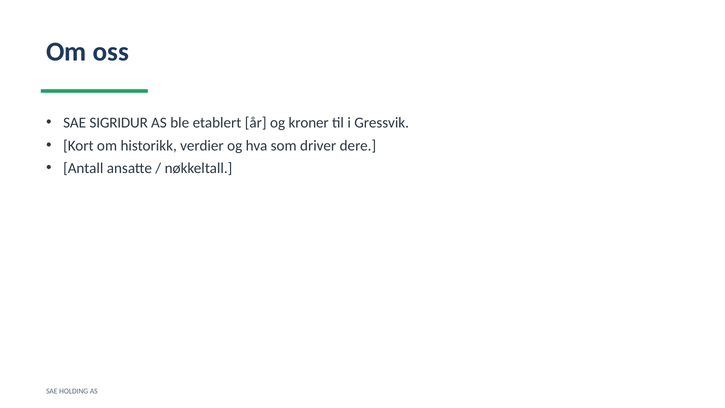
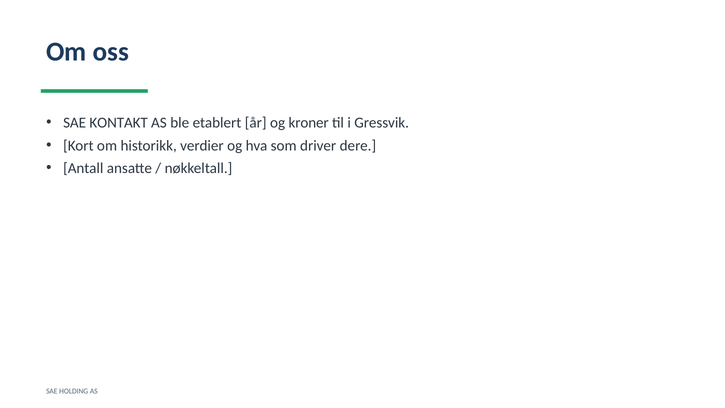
SIGRIDUR: SIGRIDUR -> KONTAKT (119, 123)
